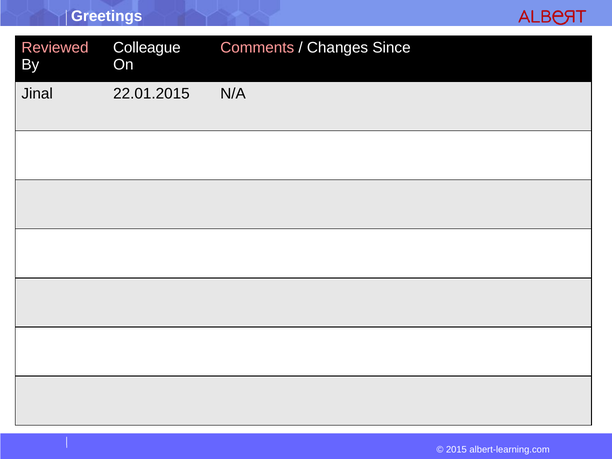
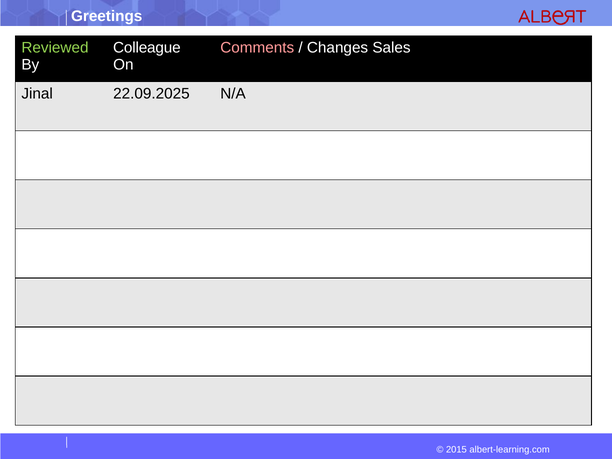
Reviewed colour: pink -> light green (55, 48)
Since: Since -> Sales (392, 48)
22.01.2015: 22.01.2015 -> 22.09.2025 (151, 93)
